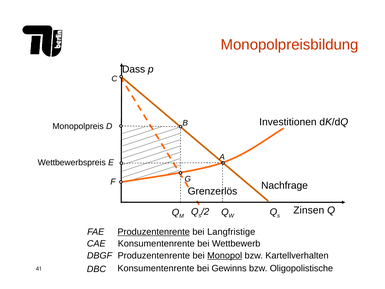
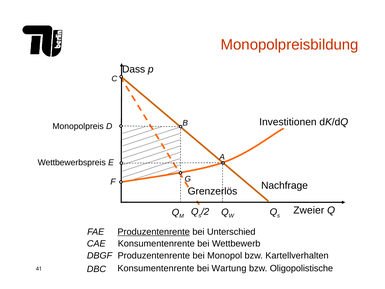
Zinsen: Zinsen -> Zweier (309, 210)
Langfristige: Langfristige -> Unterschied (231, 232)
Monopol underline: present -> none (225, 255)
Gewinns: Gewinns -> Wartung (229, 268)
